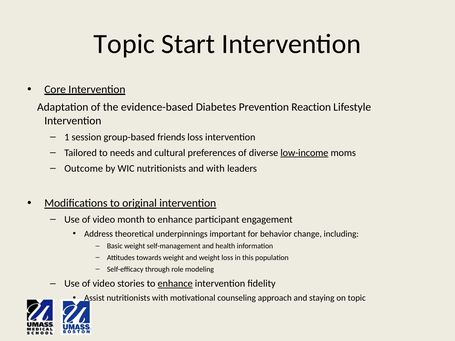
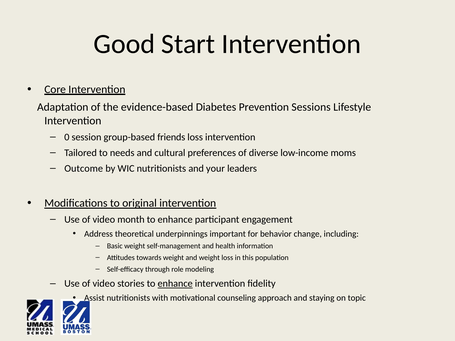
Topic: Topic -> Good (124, 44)
Reaction: Reaction -> Sessions (311, 107)
1: 1 -> 0 (67, 137)
low-income underline: present -> none (304, 153)
and with: with -> your (215, 169)
